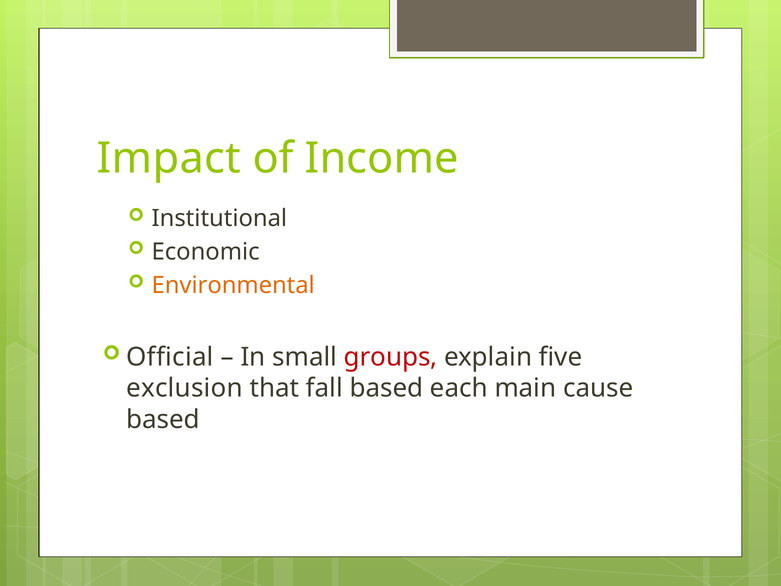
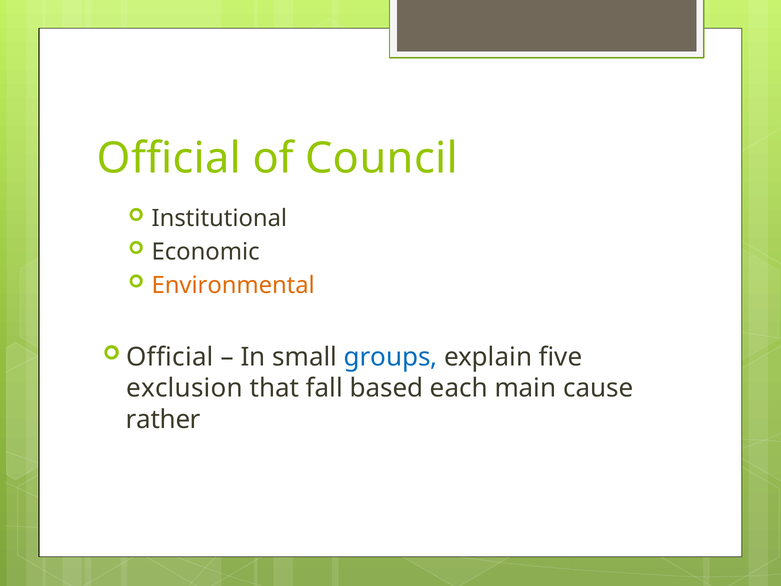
Impact: Impact -> Official (169, 158)
Income: Income -> Council (382, 158)
groups colour: red -> blue (391, 357)
based: based -> rather (163, 419)
